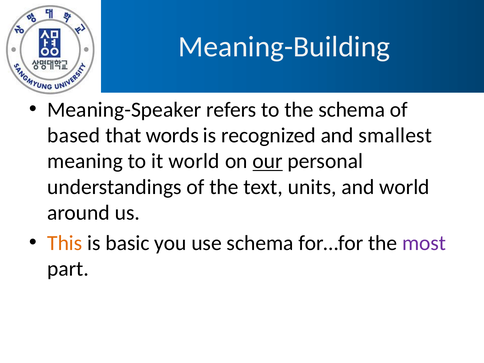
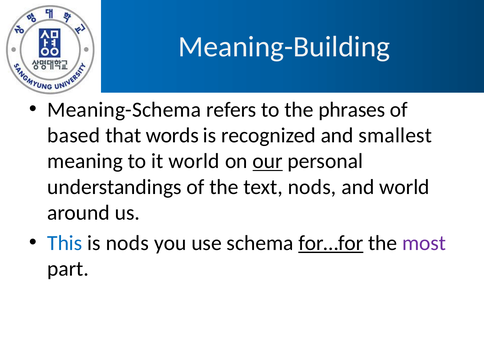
Meaning-Speaker: Meaning-Speaker -> Meaning-Schema (124, 110)
the schema: schema -> phrases (352, 110)
text units: units -> nods (312, 187)
This colour: orange -> blue (65, 243)
is basic: basic -> nods (127, 243)
for…for underline: none -> present (331, 243)
